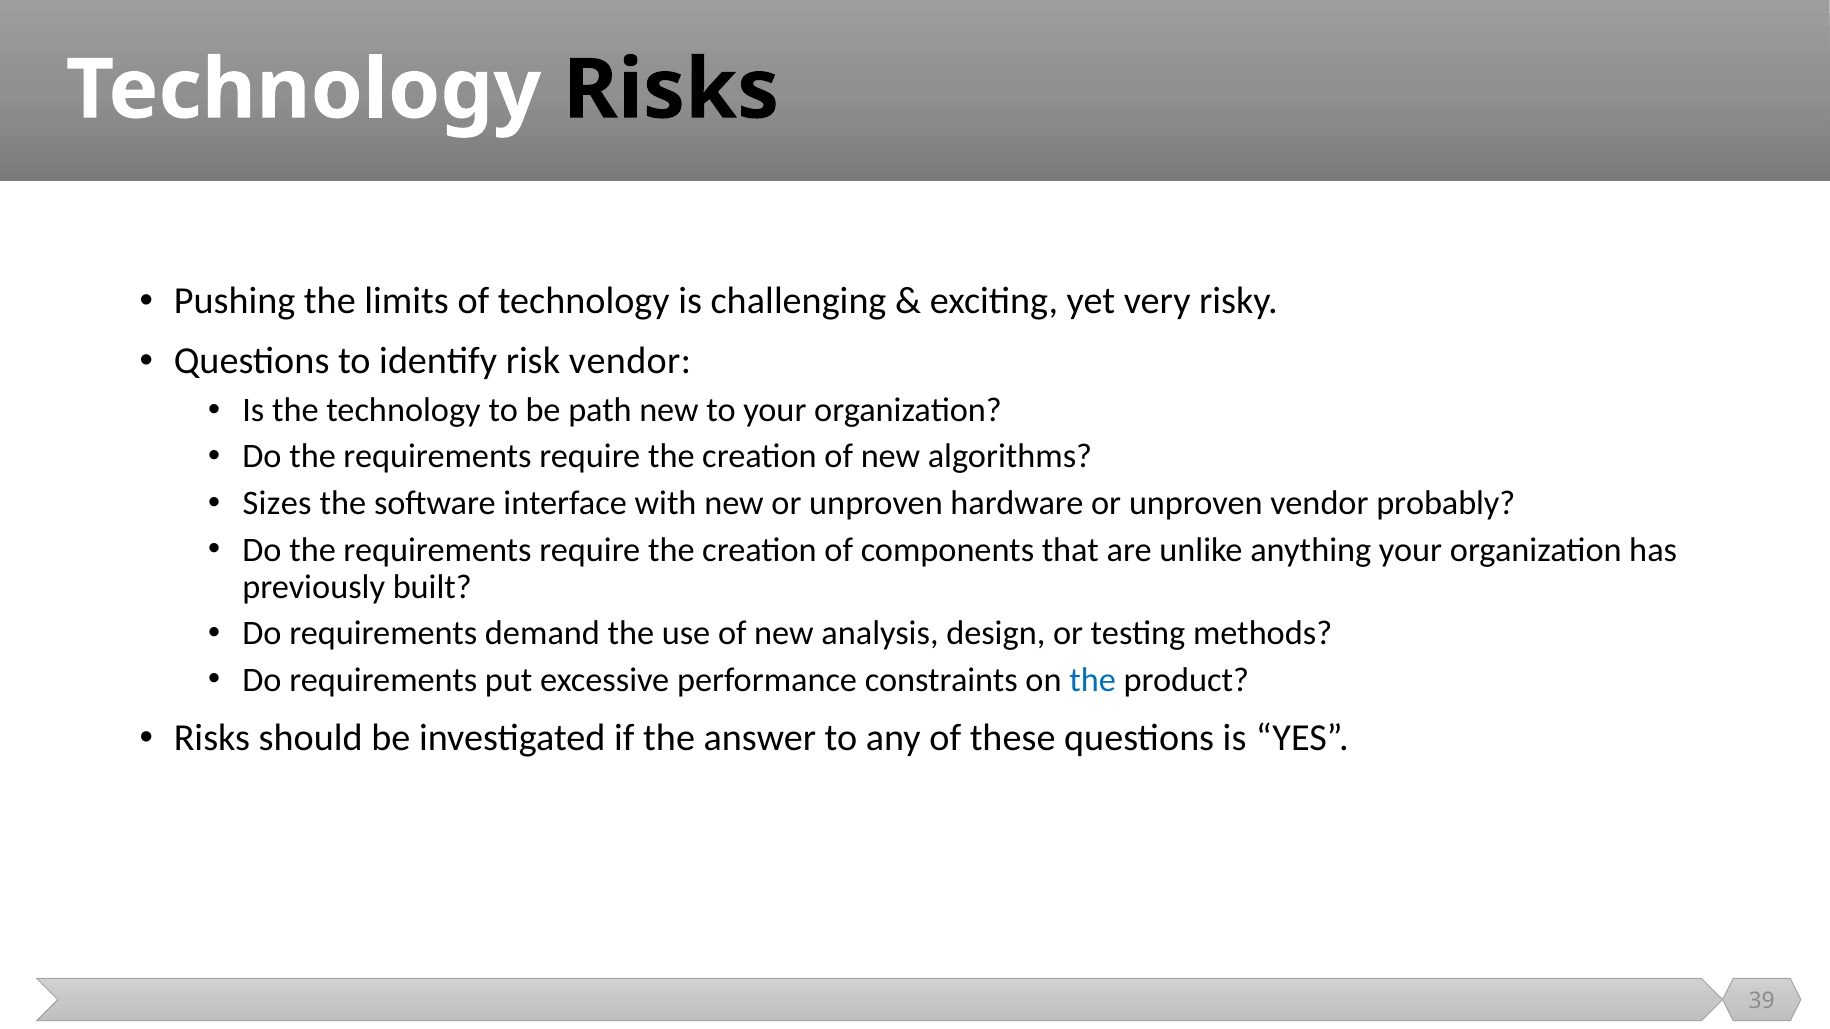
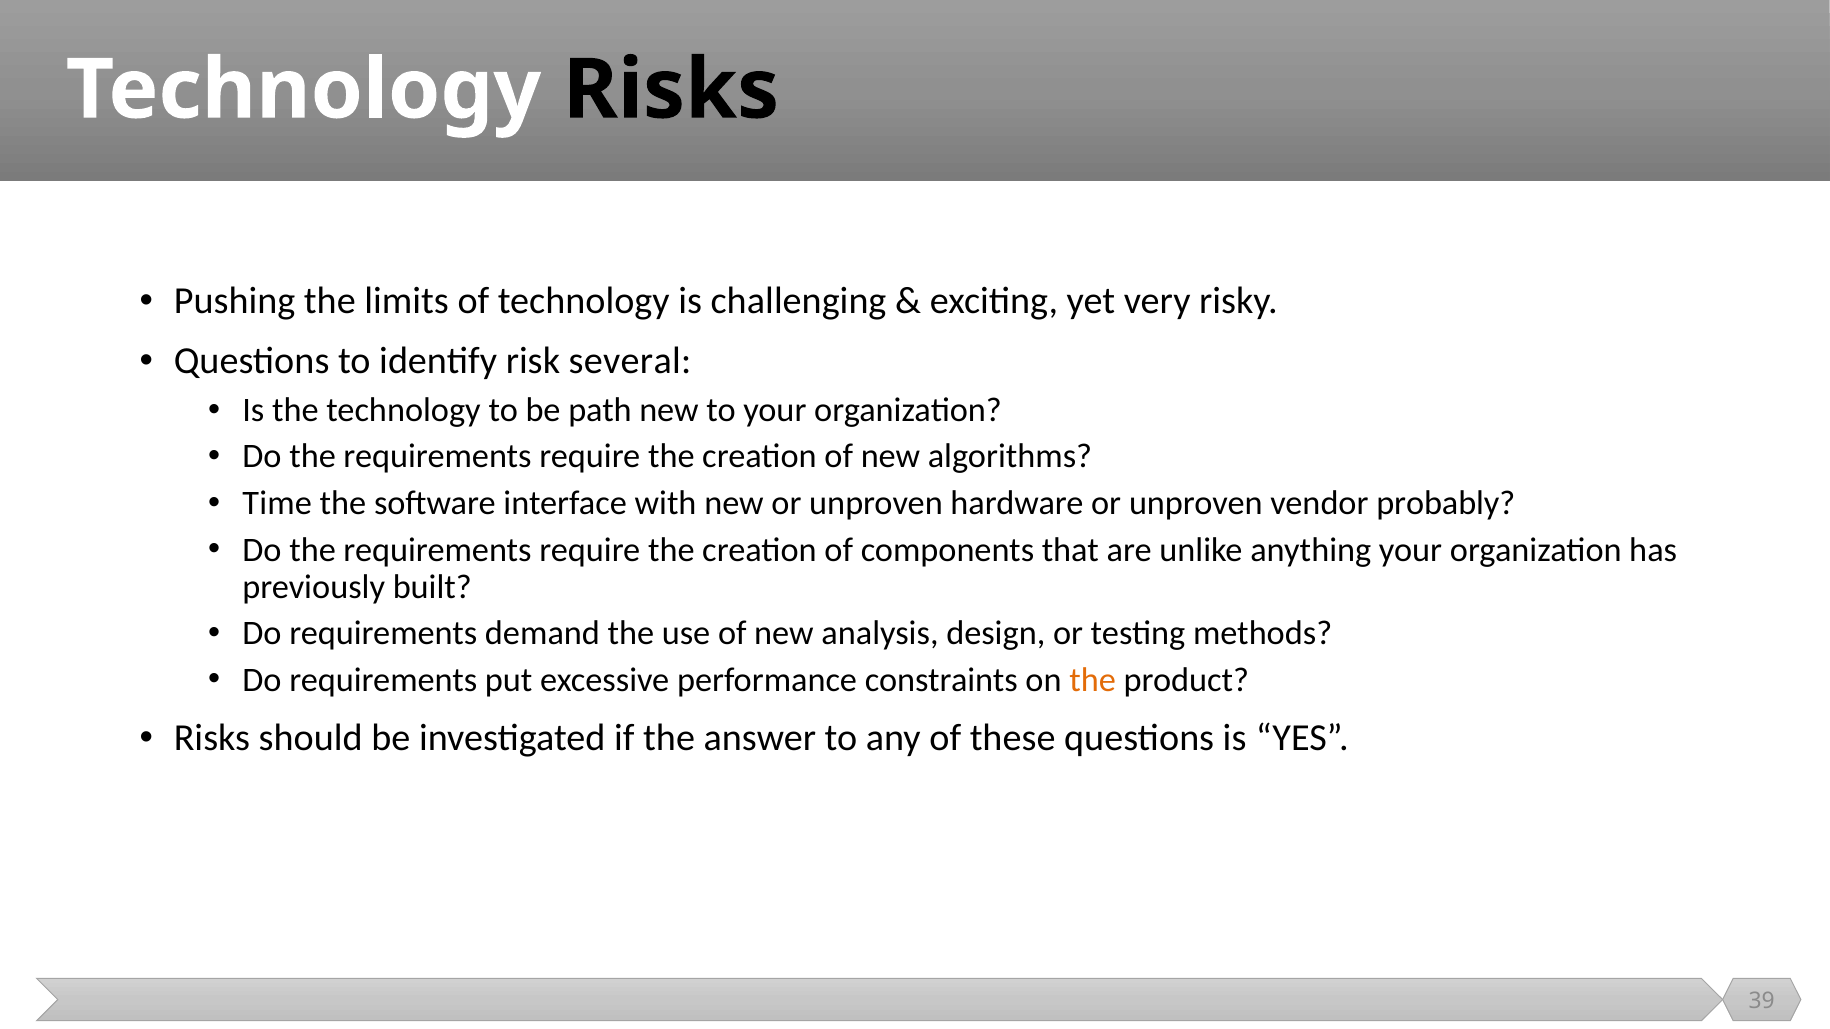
risk vendor: vendor -> several (630, 361)
Sizes: Sizes -> Time (277, 503)
the colour: blue -> orange (1093, 680)
